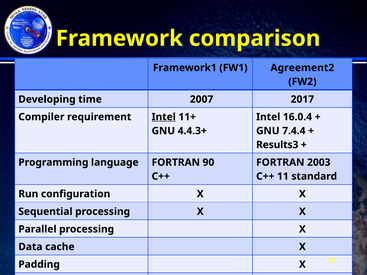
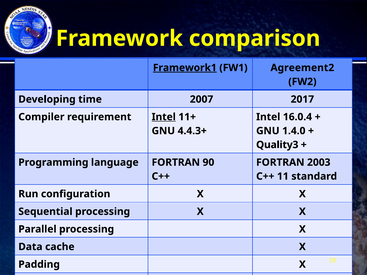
Framework1 underline: none -> present (185, 68)
7.4.4: 7.4.4 -> 1.4.0 (294, 131)
Results3: Results3 -> Quality3 (277, 145)
